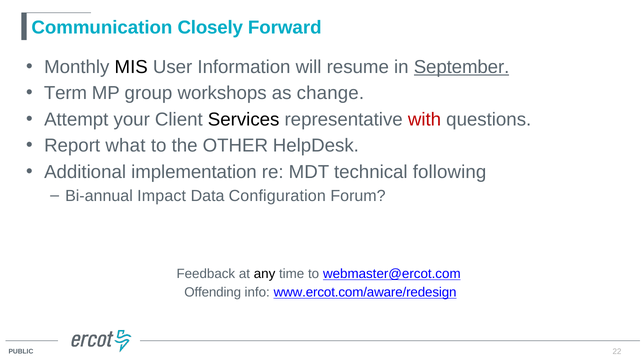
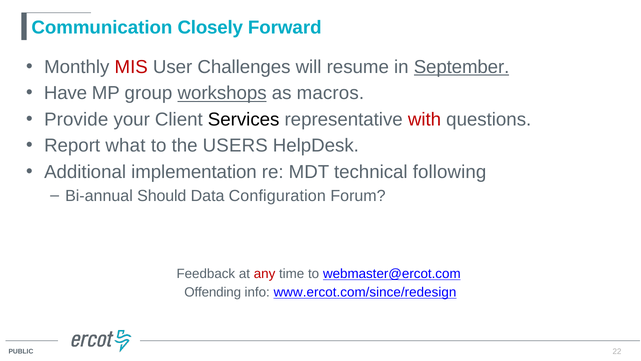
MIS colour: black -> red (131, 67)
Information: Information -> Challenges (244, 67)
Term: Term -> Have (65, 93)
workshops underline: none -> present (222, 93)
change: change -> macros (330, 93)
Attempt: Attempt -> Provide (76, 119)
OTHER: OTHER -> USERS (235, 146)
Impact: Impact -> Should (162, 196)
any colour: black -> red (265, 273)
www.ercot.com/aware/redesign: www.ercot.com/aware/redesign -> www.ercot.com/since/redesign (365, 292)
